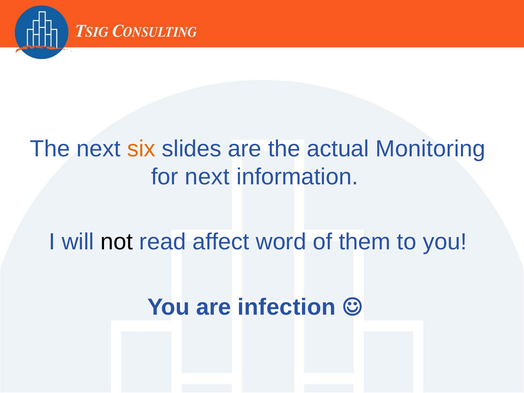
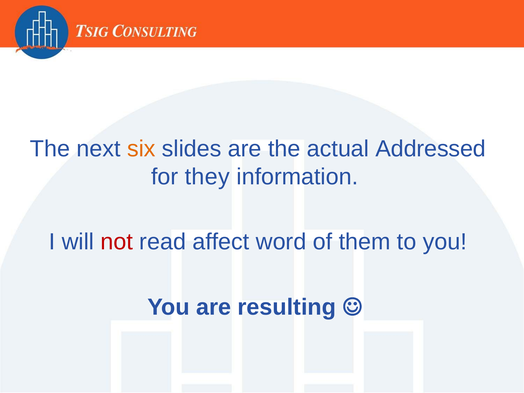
Monitoring: Monitoring -> Addressed (431, 149)
for next: next -> they (207, 177)
not colour: black -> red (117, 242)
infection: infection -> resulting (287, 307)
